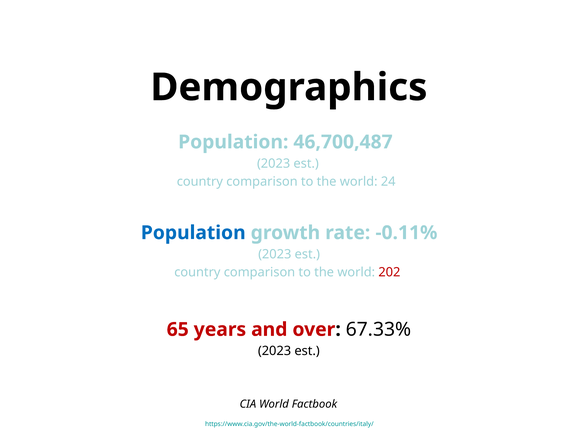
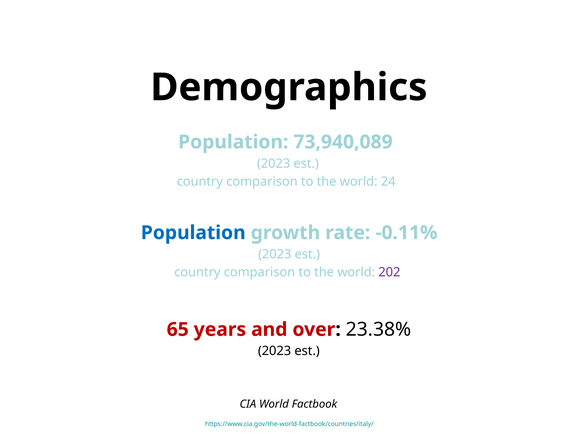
46,700,487: 46,700,487 -> 73,940,089 (343, 142)
202 colour: red -> purple (389, 272)
67.33%: 67.33% -> 23.38% (378, 330)
